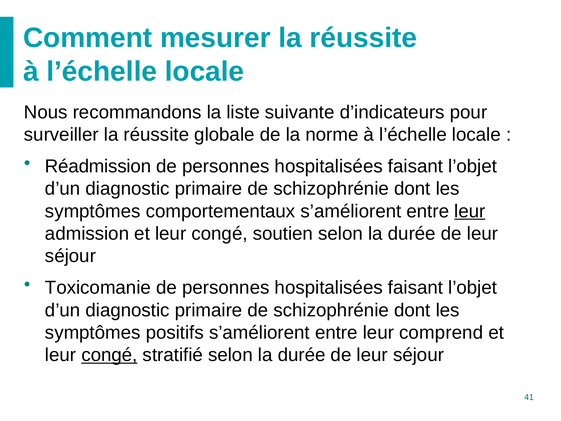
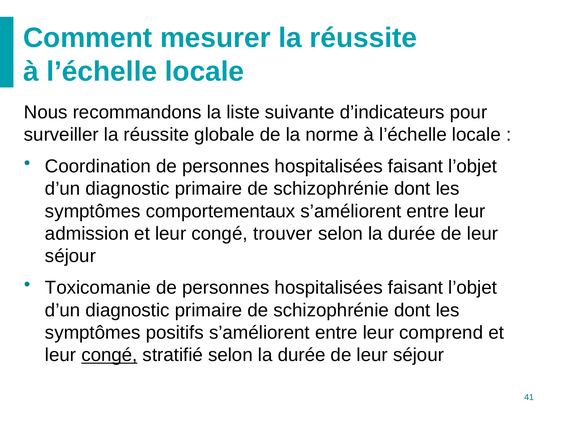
Réadmission: Réadmission -> Coordination (98, 166)
leur underline: present -> none (470, 211)
soutien: soutien -> trouver (283, 234)
